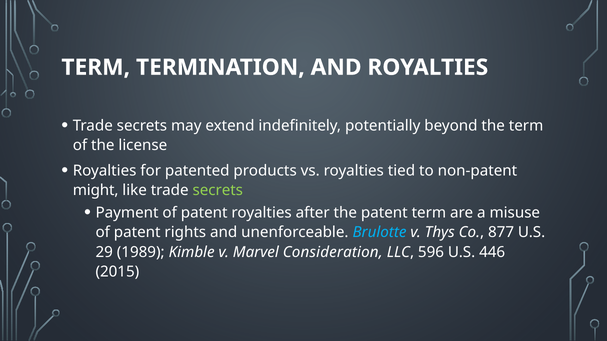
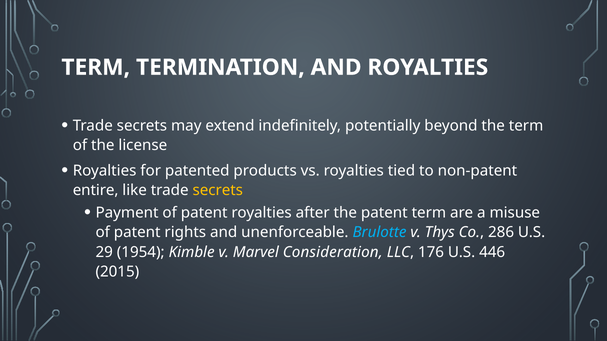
might: might -> entire (96, 191)
secrets colour: light green -> yellow (218, 191)
877: 877 -> 286 (501, 233)
1989: 1989 -> 1954 (141, 252)
596: 596 -> 176 (431, 252)
